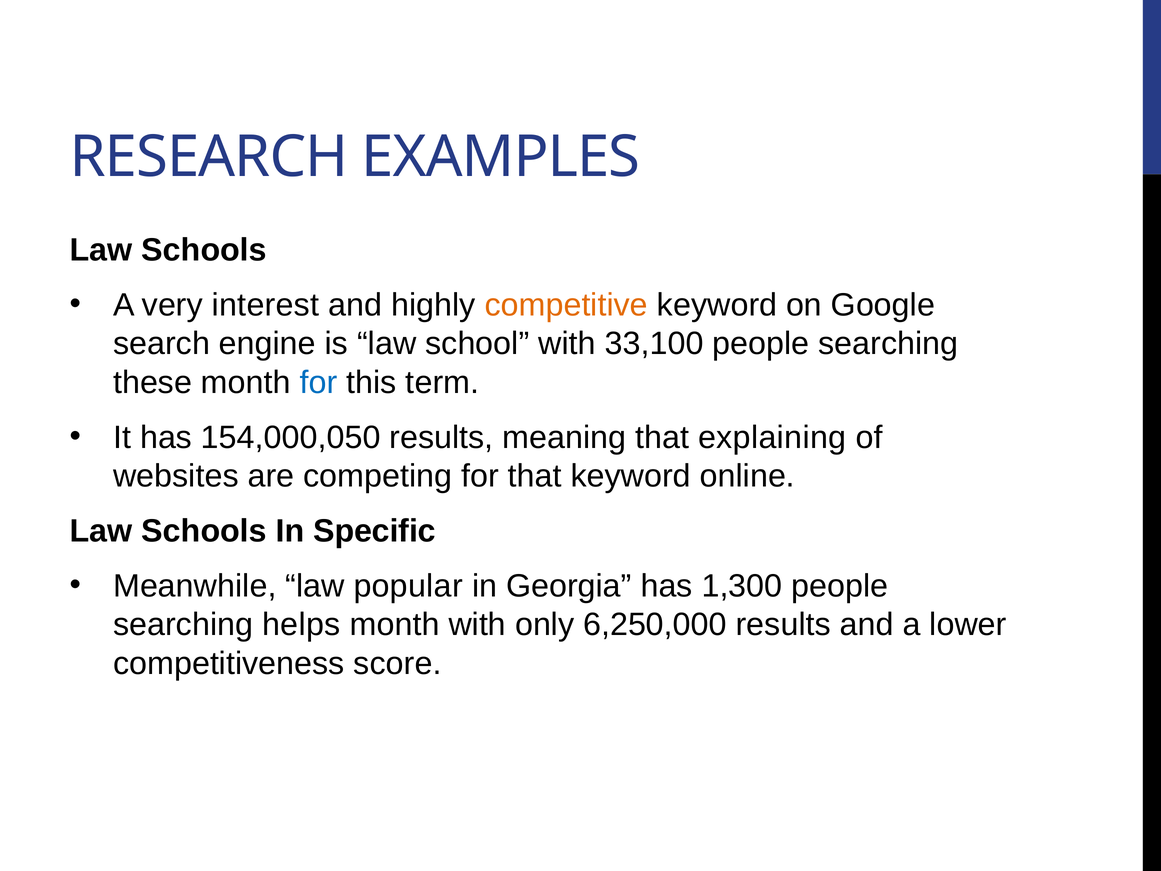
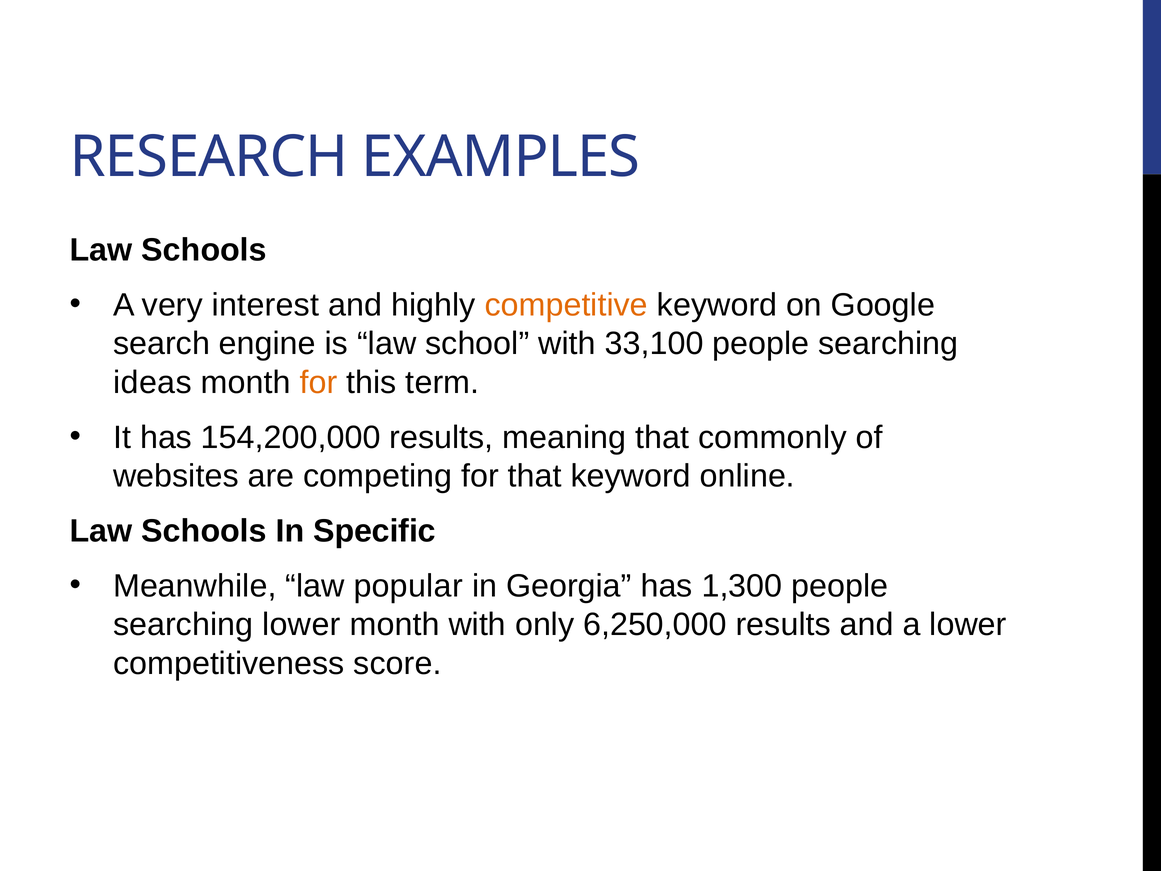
these: these -> ideas (152, 382)
for colour: blue -> orange (319, 382)
154,000,050: 154,000,050 -> 154,200,000 (291, 437)
explaining: explaining -> commonly (772, 437)
searching helps: helps -> lower (301, 625)
